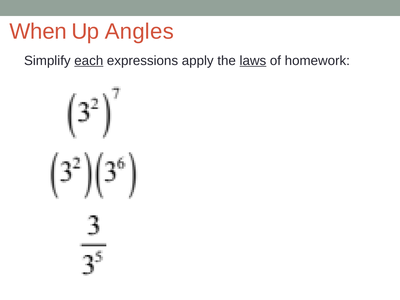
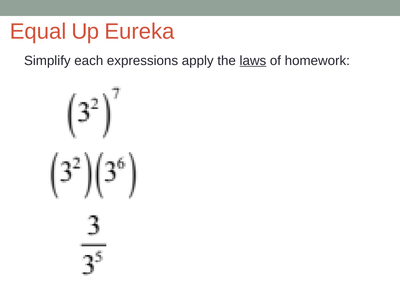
When: When -> Equal (38, 32)
Angles: Angles -> Eureka (139, 32)
each underline: present -> none (89, 61)
